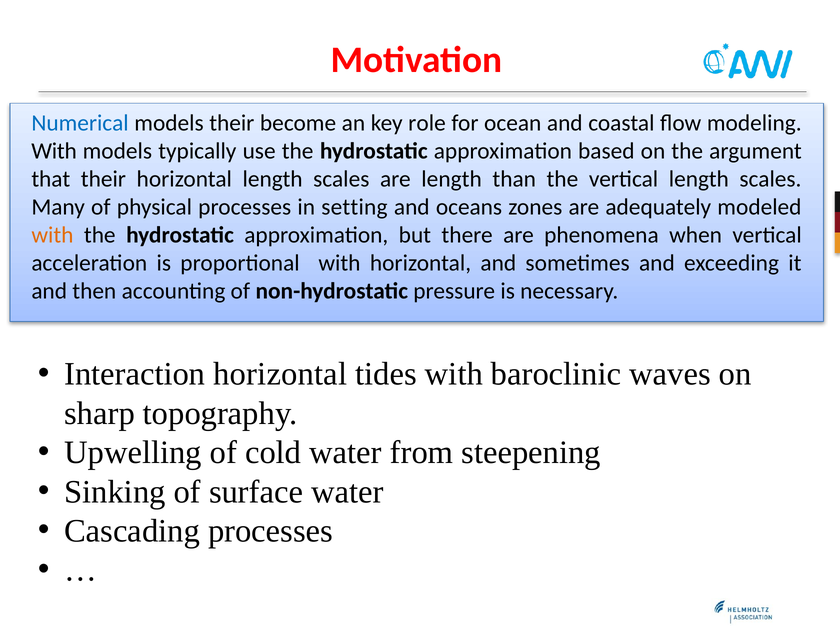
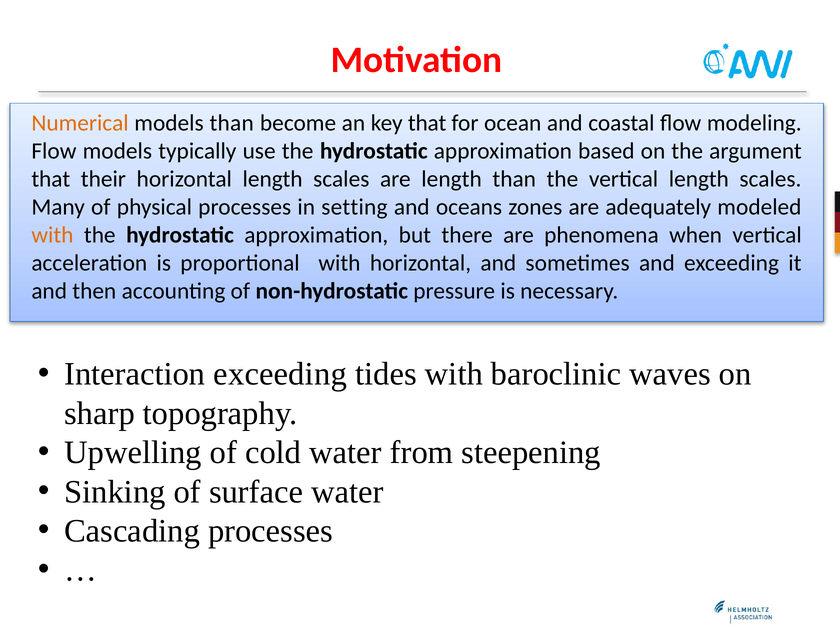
Numerical colour: blue -> orange (80, 123)
models their: their -> than (232, 123)
key role: role -> that (427, 123)
With: With -> Flow (54, 151)
Interaction horizontal: horizontal -> exceeding (280, 374)
